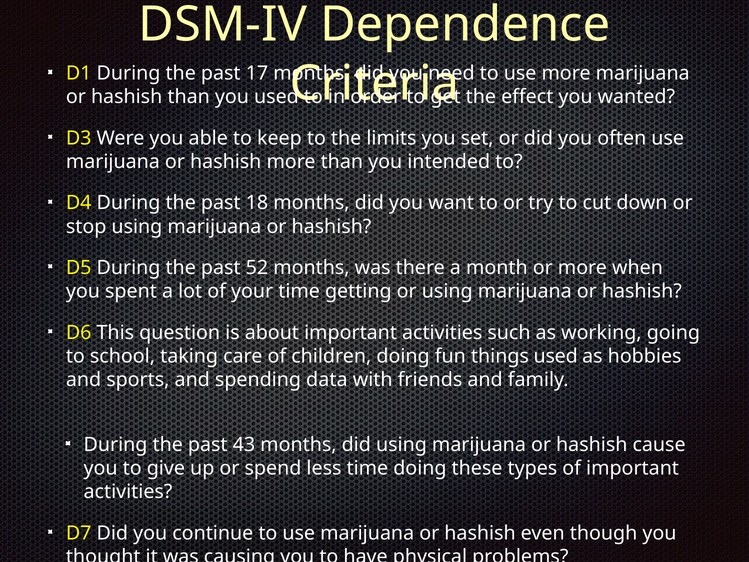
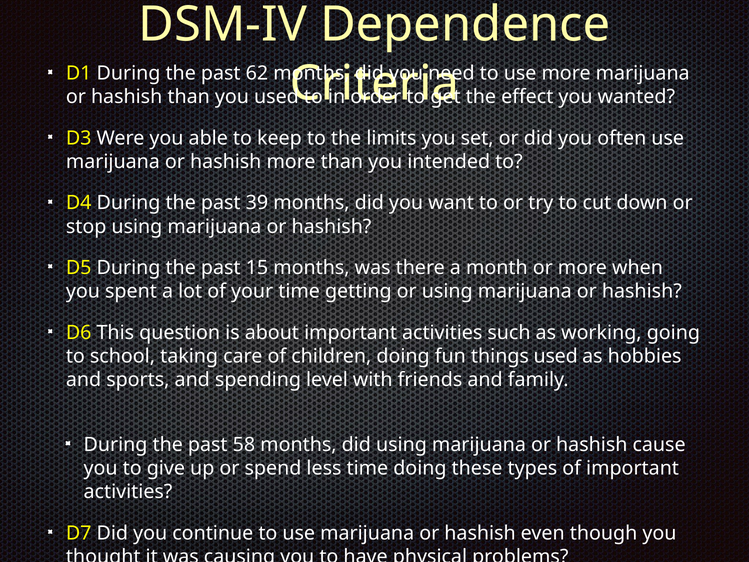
17: 17 -> 62 (257, 73)
18: 18 -> 39 (257, 203)
52: 52 -> 15 (257, 268)
data: data -> level (327, 380)
43: 43 -> 58 (244, 444)
